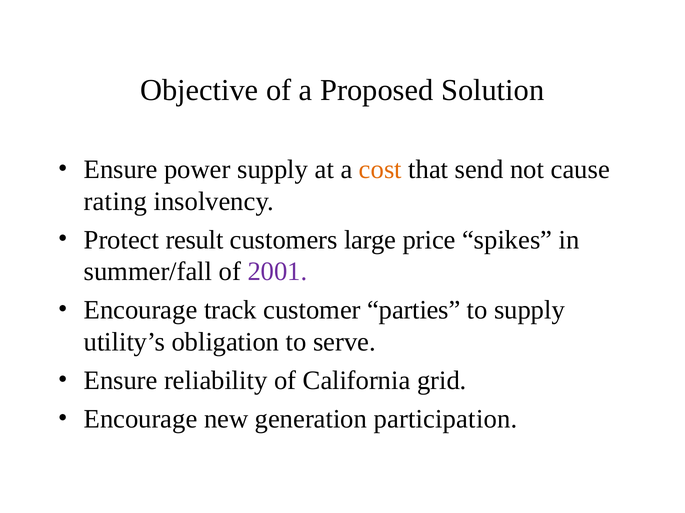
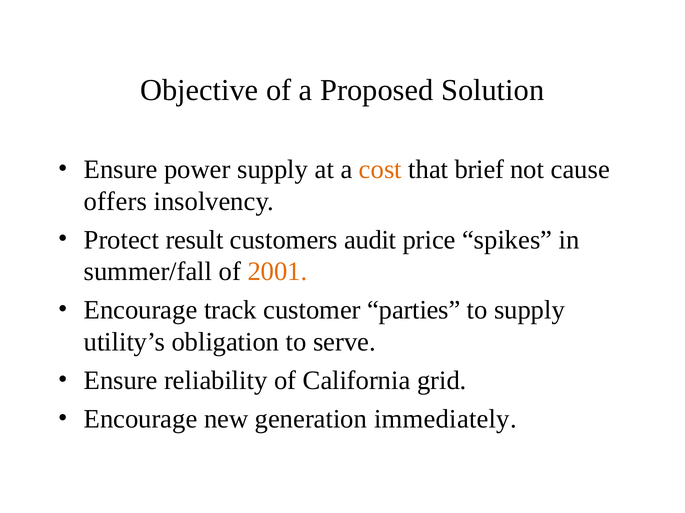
send: send -> brief (479, 170)
rating: rating -> offers (115, 202)
large: large -> audit (370, 240)
2001 colour: purple -> orange (277, 272)
participation: participation -> immediately (445, 420)
